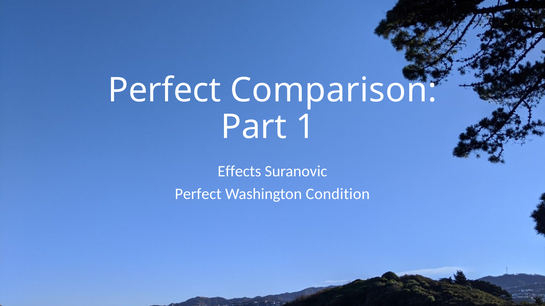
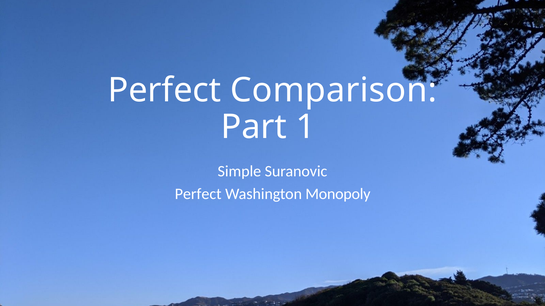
Effects: Effects -> Simple (239, 172)
Condition: Condition -> Monopoly (338, 194)
